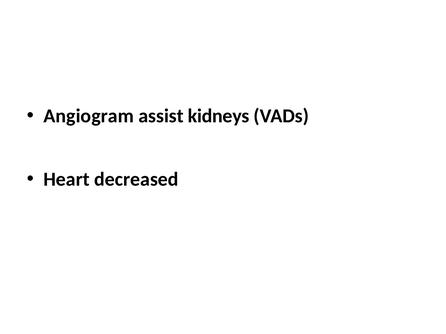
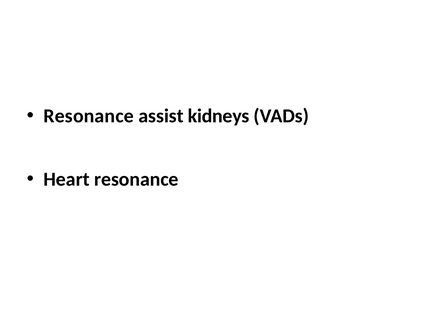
Angiogram: Angiogram -> Resonance (89, 116)
Heart decreased: decreased -> resonance (136, 180)
